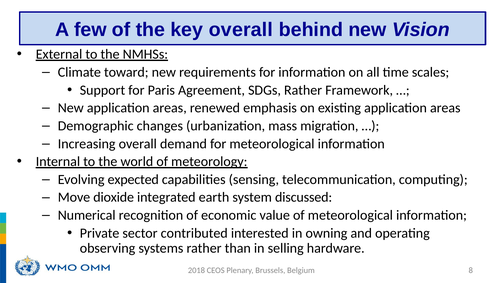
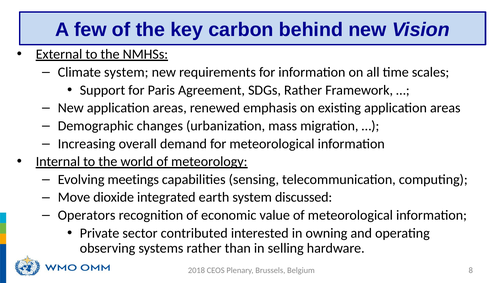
key overall: overall -> carbon (241, 30)
Climate toward: toward -> system (126, 72)
expected: expected -> meetings (133, 179)
Numerical: Numerical -> Operators (87, 215)
